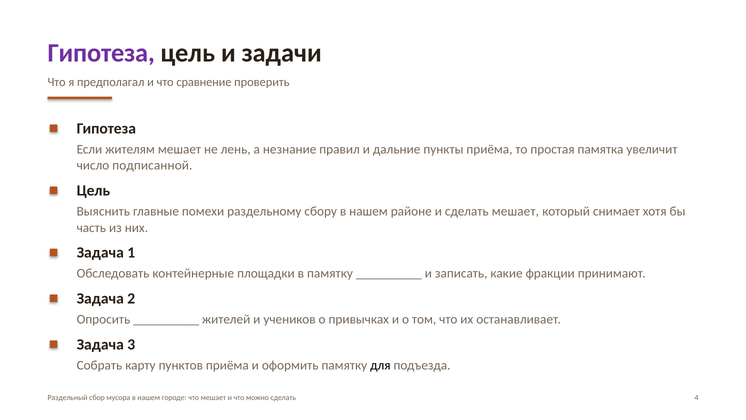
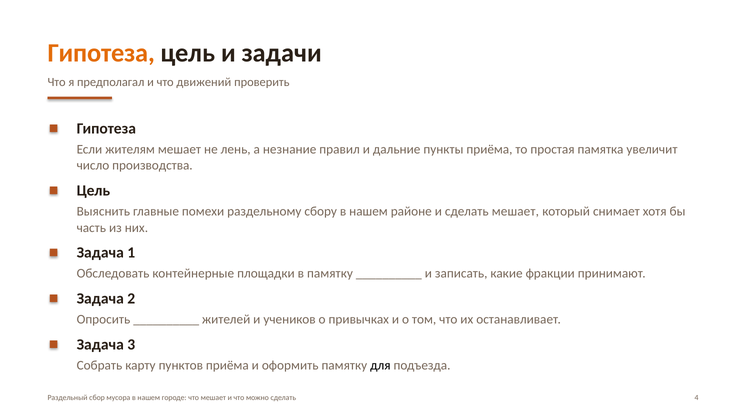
Гипотеза colour: purple -> orange (101, 53)
сравнение: сравнение -> движений (204, 82)
подписанной: подписанной -> производства (152, 165)
